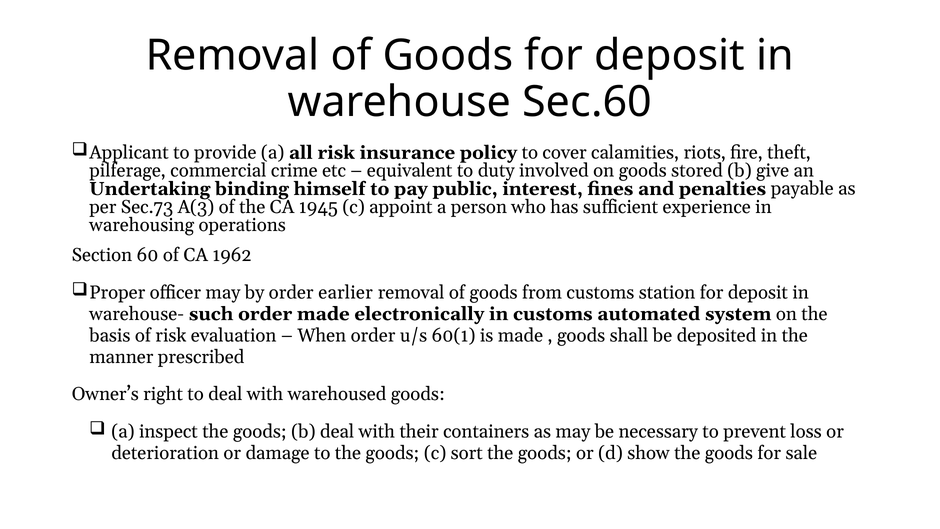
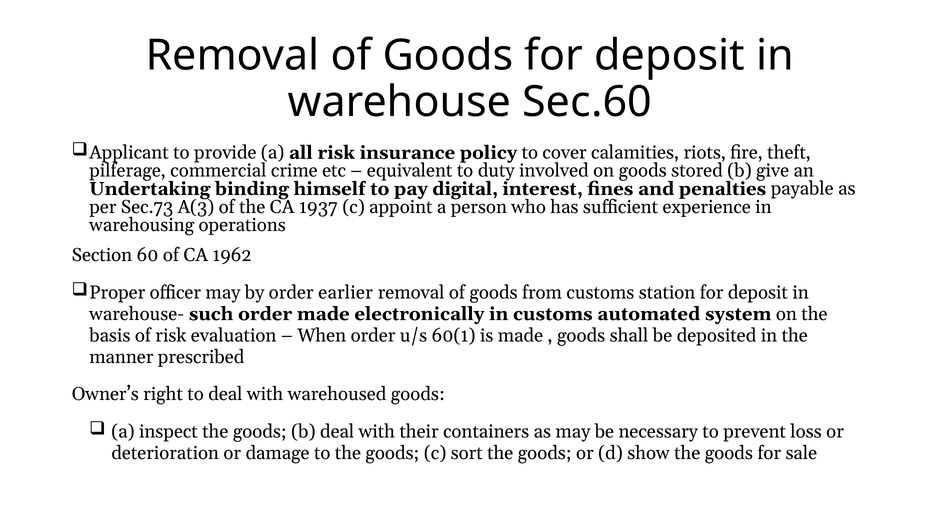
public: public -> digital (465, 189)
1945: 1945 -> 1937 (318, 207)
